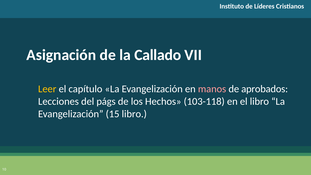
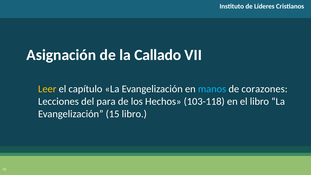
manos colour: pink -> light blue (212, 89)
aprobados: aprobados -> corazones (265, 89)
págs: págs -> para (106, 101)
